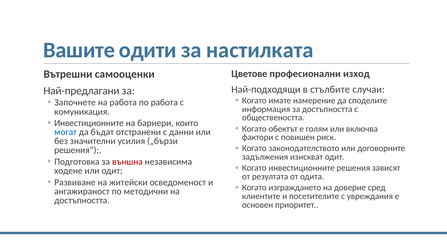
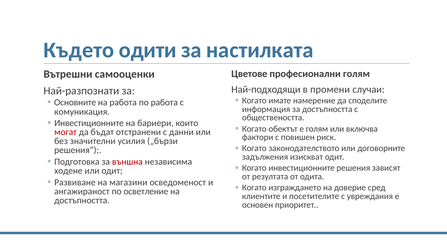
Вашите: Вашите -> Където (79, 50)
професионални изход: изход -> голям (356, 74)
стълбите: стълбите -> промени (330, 90)
Най-предлагани: Най-предлагани -> Най-разпознати (81, 91)
Започнете: Започнете -> Основните (75, 103)
могат colour: blue -> red (66, 132)
житейски: житейски -> магазини (128, 183)
методични: методични -> осветление (146, 192)
